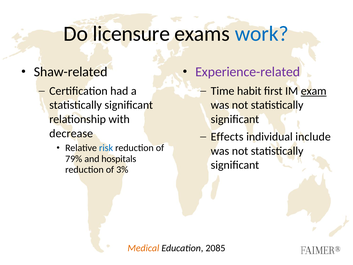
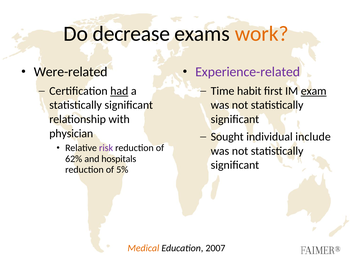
licensure: licensure -> decrease (131, 34)
work colour: blue -> orange (262, 34)
Shaw-related: Shaw-related -> Were-related (71, 72)
had underline: none -> present (119, 91)
decrease: decrease -> physician (71, 133)
Effects: Effects -> Sought (227, 137)
risk colour: blue -> purple (106, 148)
79%: 79% -> 62% (74, 159)
3%: 3% -> 5% (122, 169)
2085: 2085 -> 2007 (215, 248)
